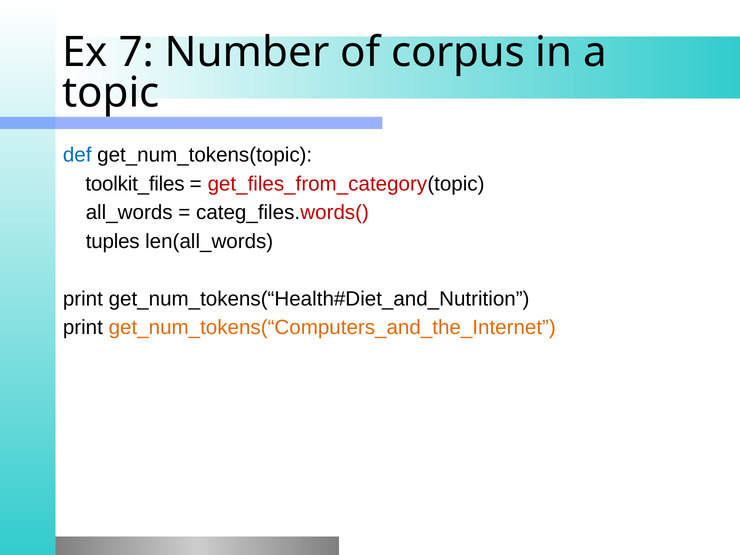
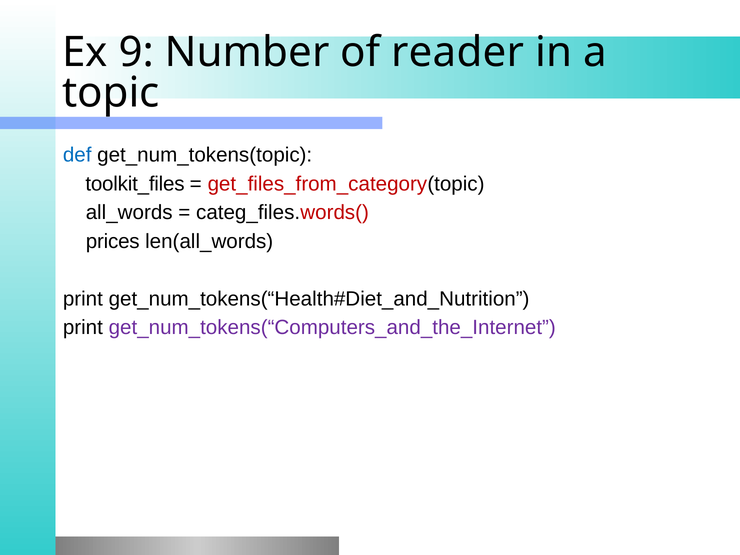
7: 7 -> 9 (136, 52)
corpus: corpus -> reader (458, 52)
tuples: tuples -> prices (113, 241)
get_num_tokens(“Computers_and_the_Internet colour: orange -> purple (332, 328)
